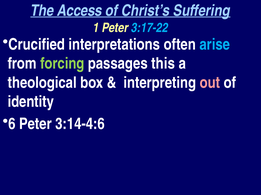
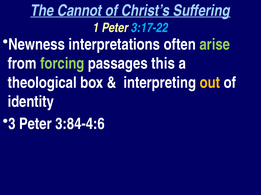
Access: Access -> Cannot (80, 11)
Crucified: Crucified -> Newness (37, 45)
arise colour: light blue -> light green (215, 45)
out colour: pink -> yellow (210, 83)
6: 6 -> 3 (12, 124)
3:14-4:6: 3:14-4:6 -> 3:84-4:6 (80, 124)
